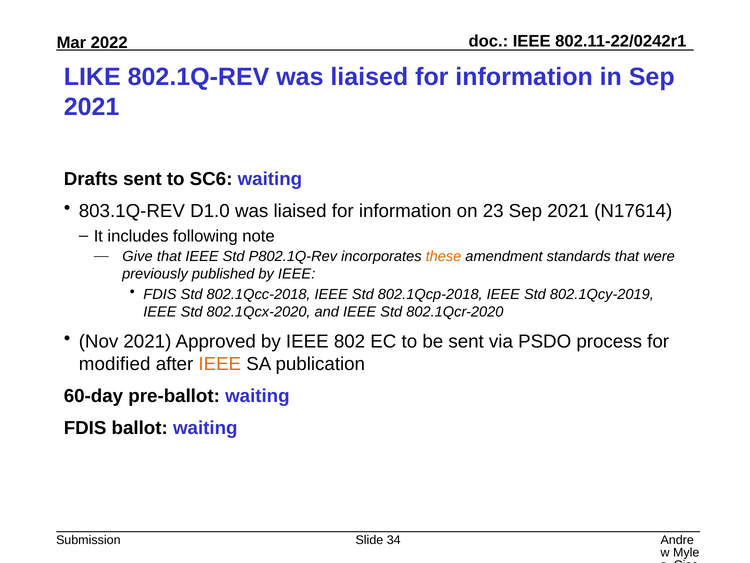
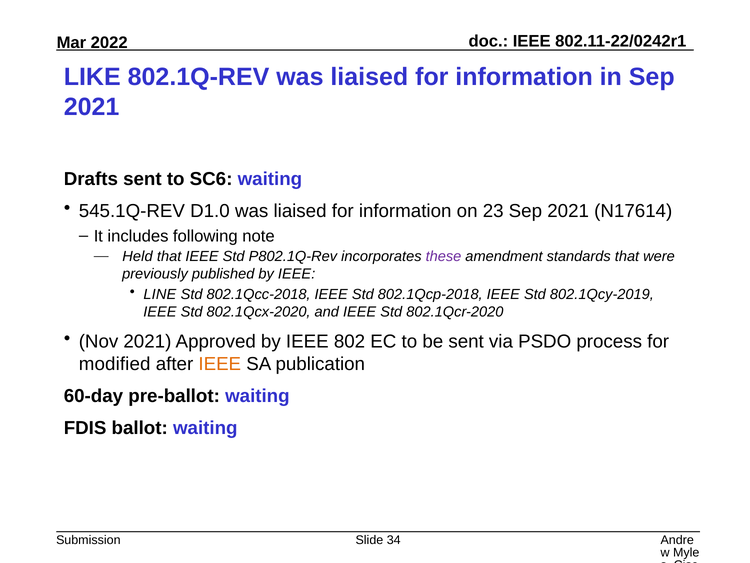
803.1Q-REV: 803.1Q-REV -> 545.1Q-REV (132, 211)
Give: Give -> Held (137, 256)
these colour: orange -> purple (444, 256)
FDIS: FDIS -> LINE (160, 294)
